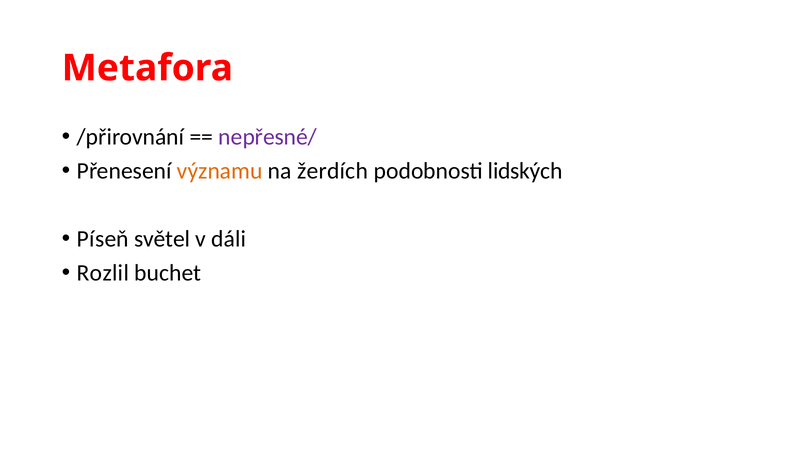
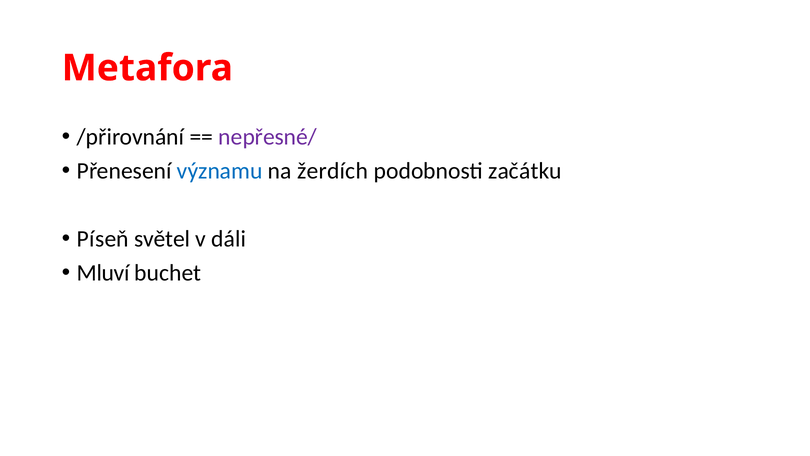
významu colour: orange -> blue (220, 171)
lidských: lidských -> začátku (525, 171)
Rozlil: Rozlil -> Mluví (103, 273)
